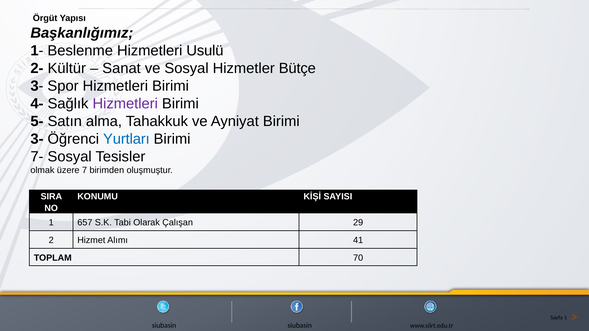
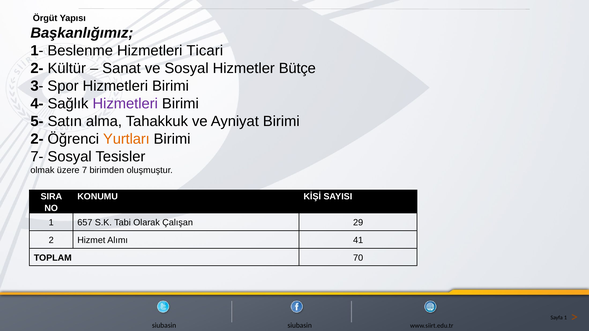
Usulü: Usulü -> Ticari (205, 51)
3-: 3- -> 2- (37, 139)
Yurtları colour: blue -> orange (126, 139)
